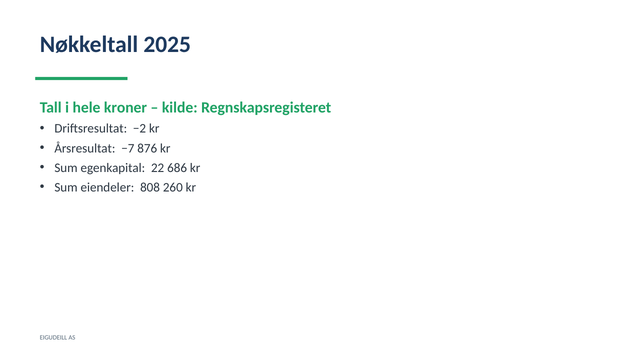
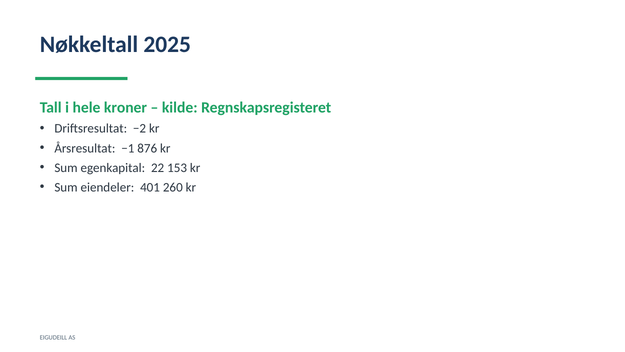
−7: −7 -> −1 (128, 148)
686: 686 -> 153 (177, 168)
808: 808 -> 401 (150, 187)
